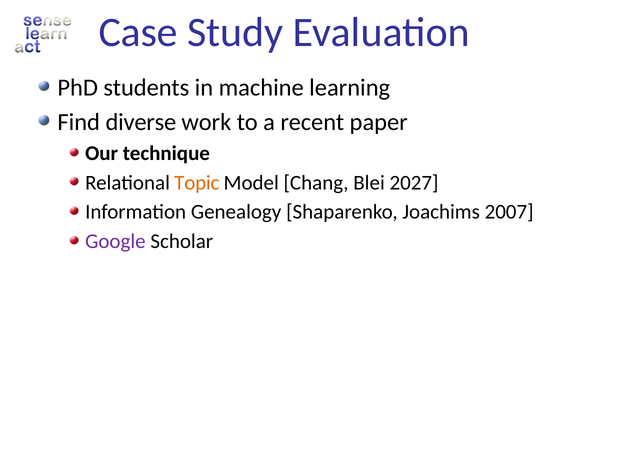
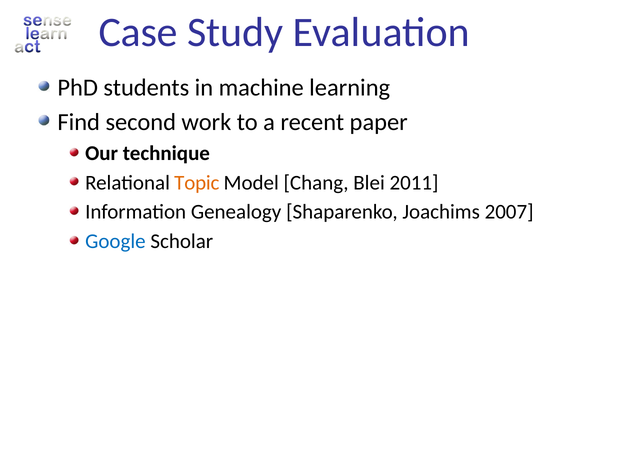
diverse: diverse -> second (141, 122)
2027: 2027 -> 2011 (414, 183)
Google colour: purple -> blue (115, 242)
